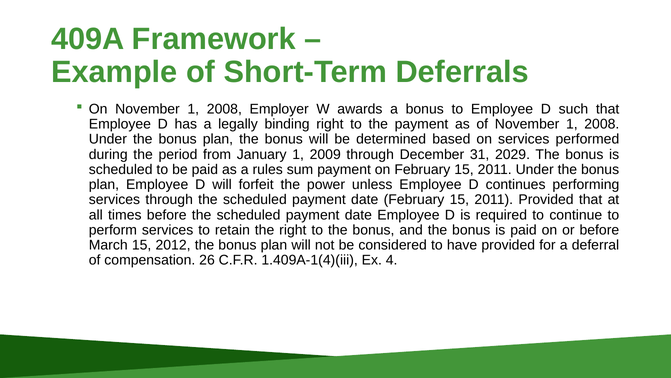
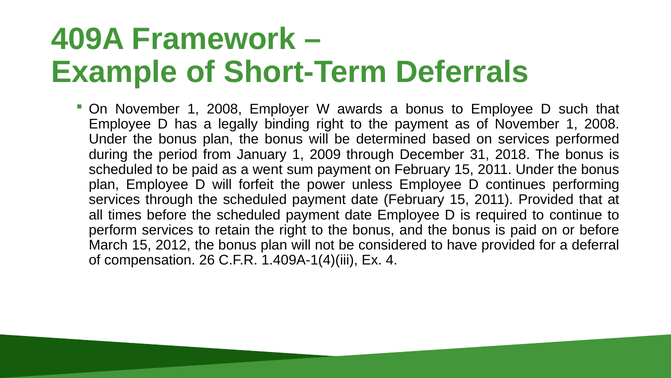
2029: 2029 -> 2018 (513, 154)
rules: rules -> went (268, 169)
